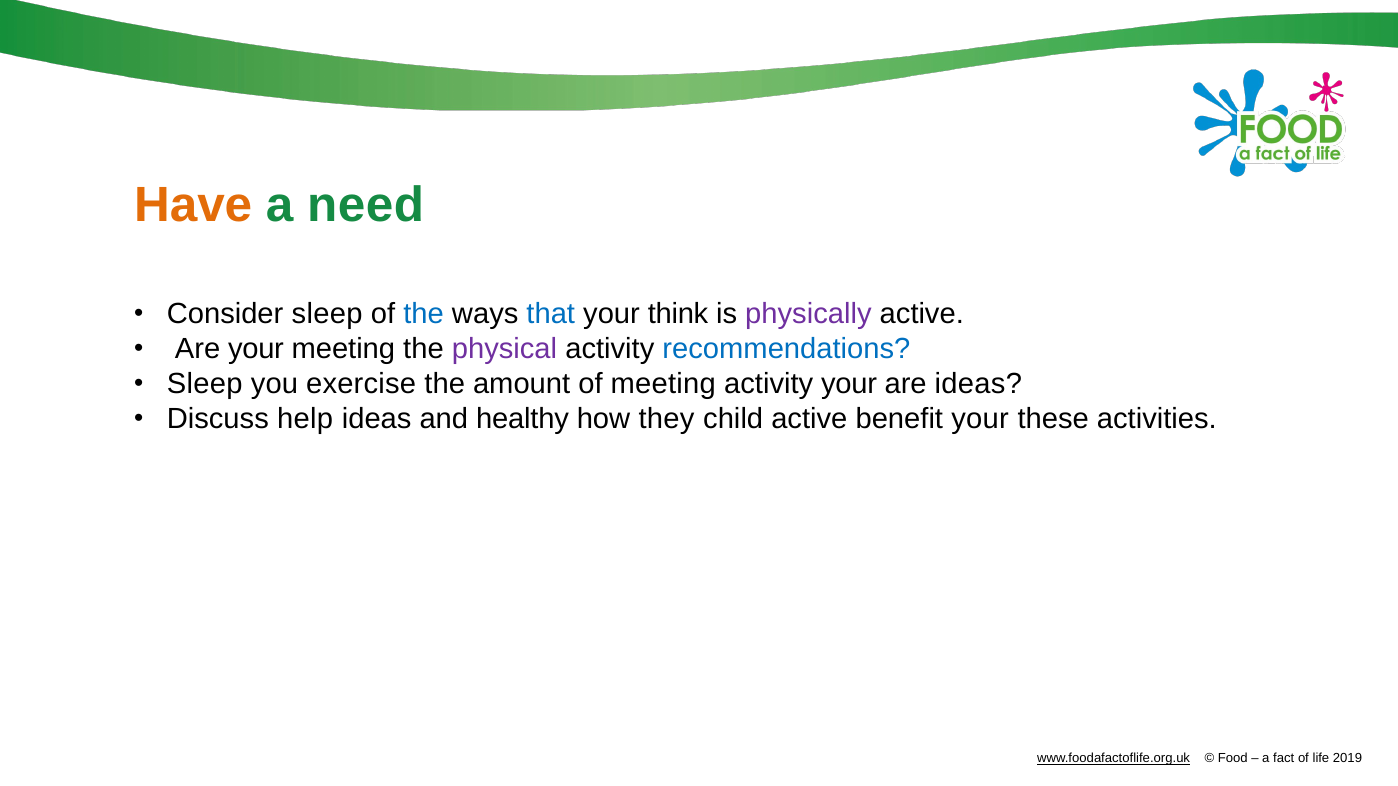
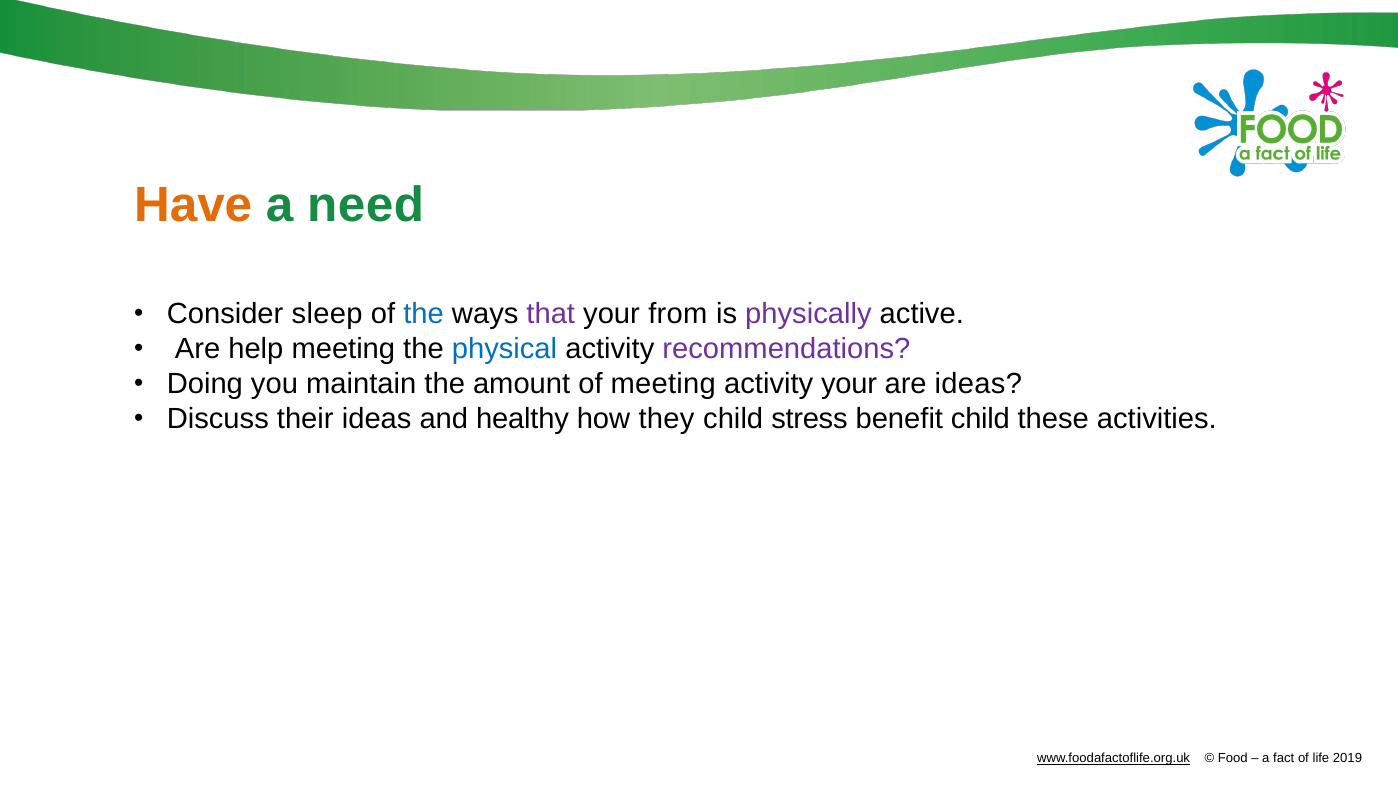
that colour: blue -> purple (551, 314)
think: think -> from (678, 314)
Are your: your -> help (256, 349)
physical colour: purple -> blue (505, 349)
recommendations colour: blue -> purple (786, 349)
Sleep: Sleep -> Doing (205, 384)
exercise: exercise -> maintain (361, 384)
help: help -> their (305, 419)
child active: active -> stress (809, 419)
benefit your: your -> child (980, 419)
